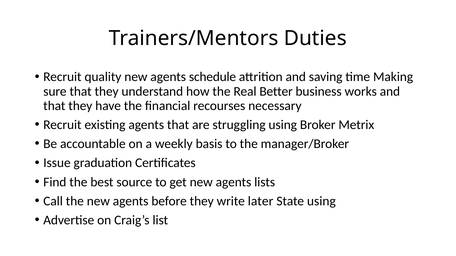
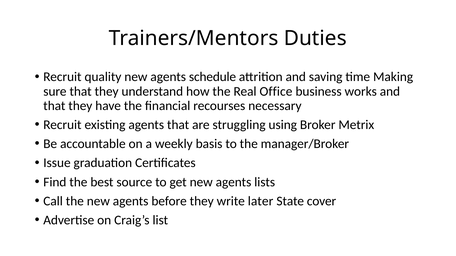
Better: Better -> Office (276, 91)
State using: using -> cover (322, 201)
